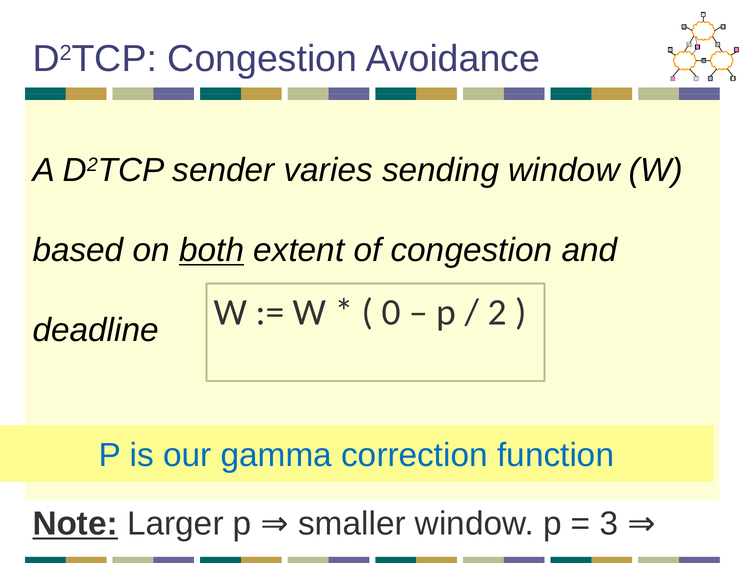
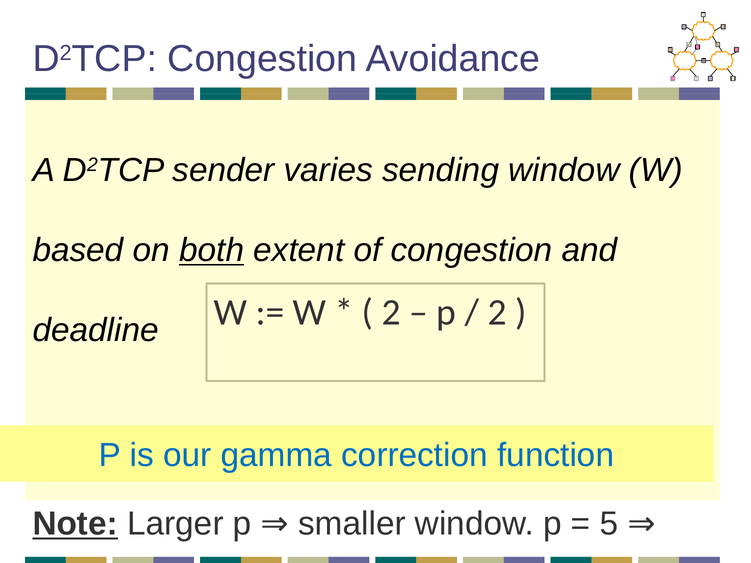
0: 0 -> 2 (391, 313)
3: 3 -> 5 (609, 524)
